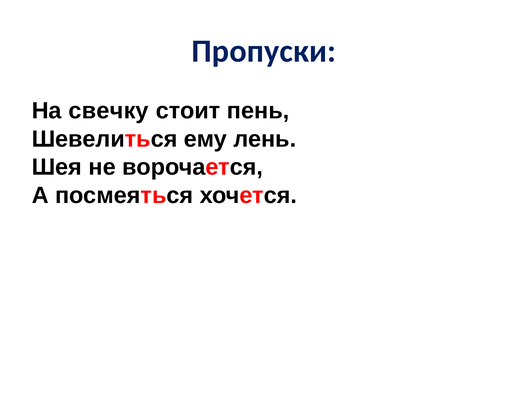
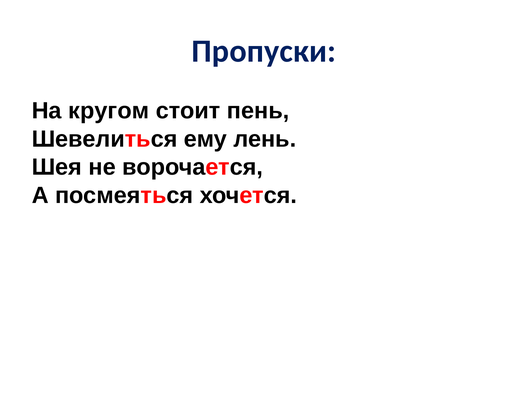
свечку: свечку -> кругом (109, 111)
